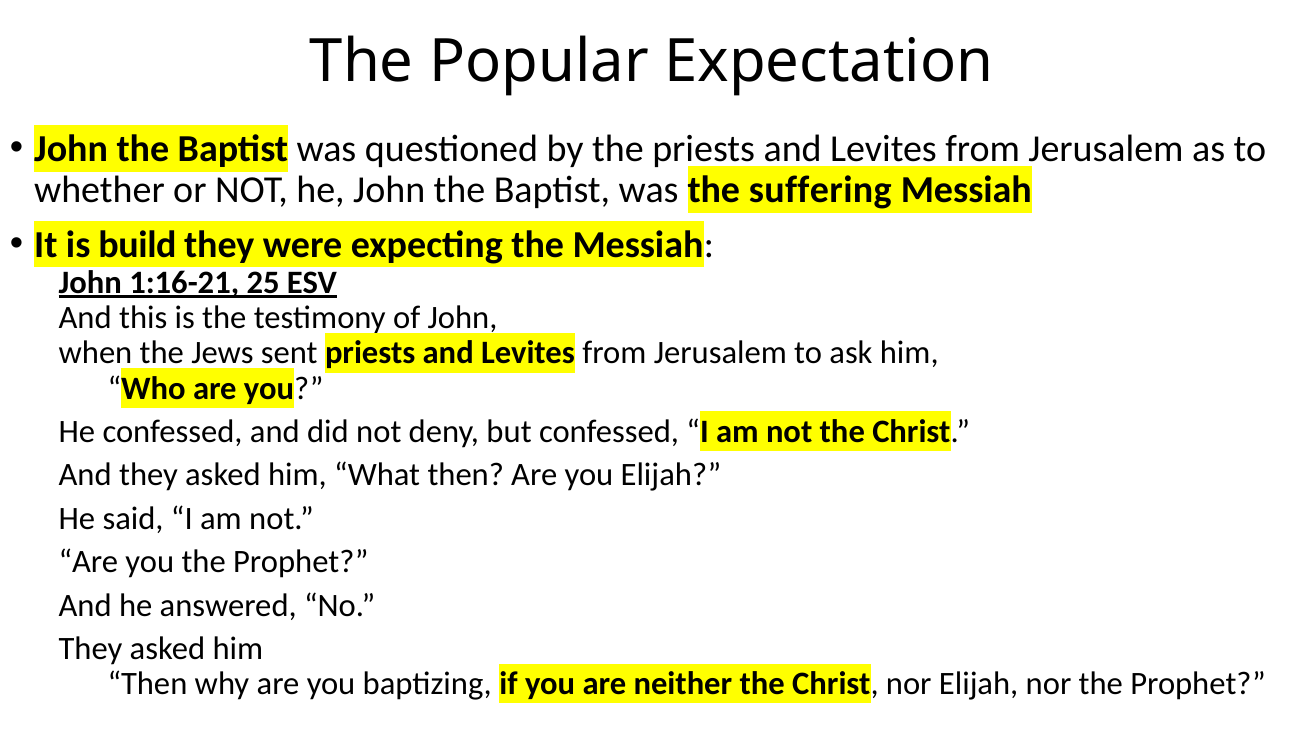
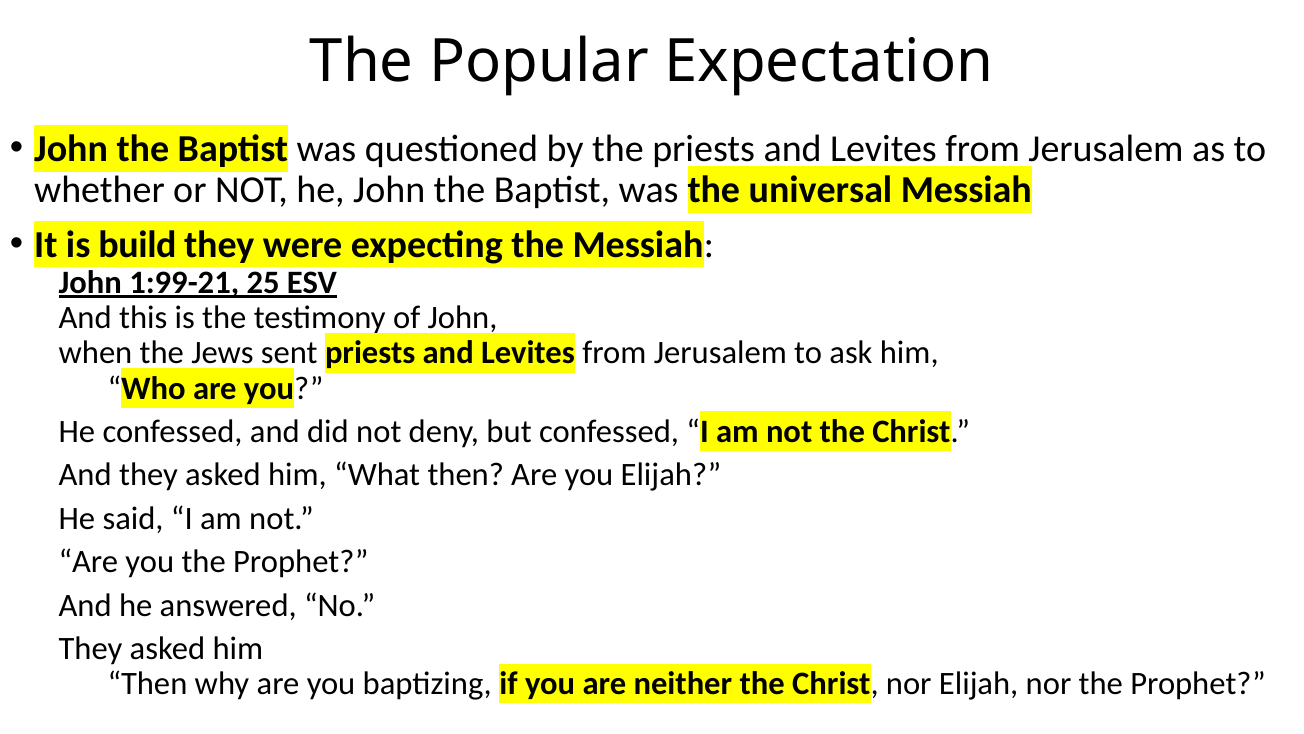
suffering: suffering -> universal (820, 190)
1:16-21: 1:16-21 -> 1:99-21 (184, 283)
